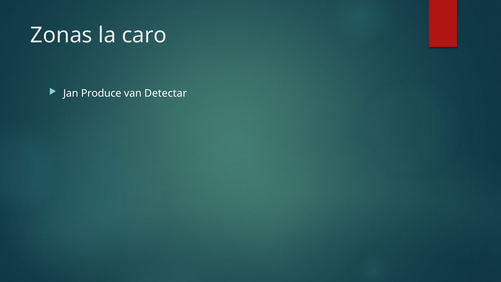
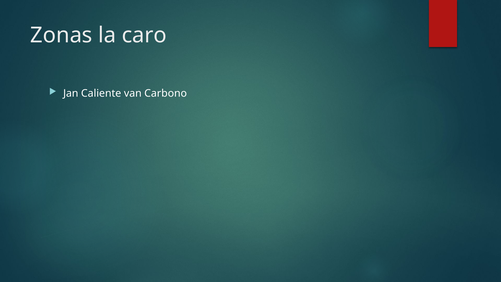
Produce: Produce -> Caliente (101, 93)
Detectar: Detectar -> Carbono (166, 93)
